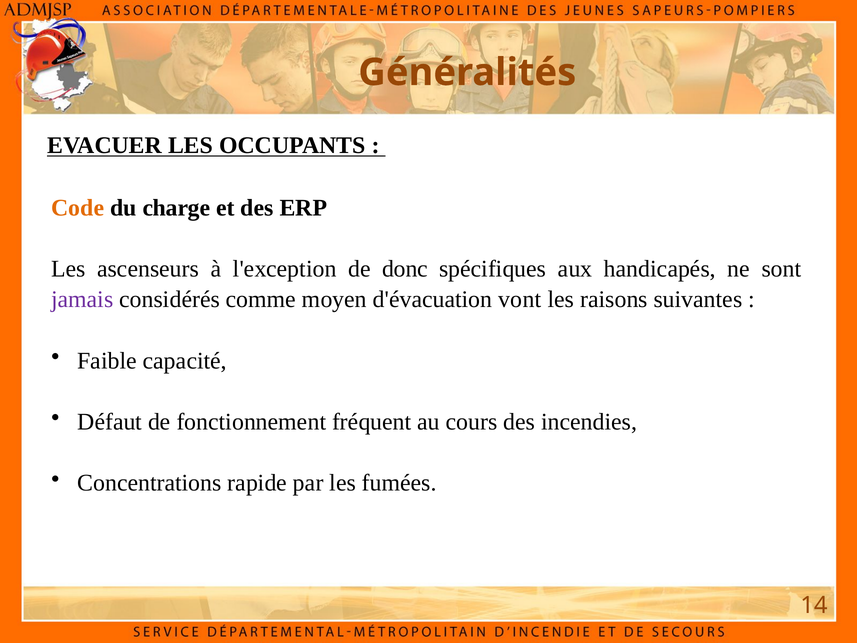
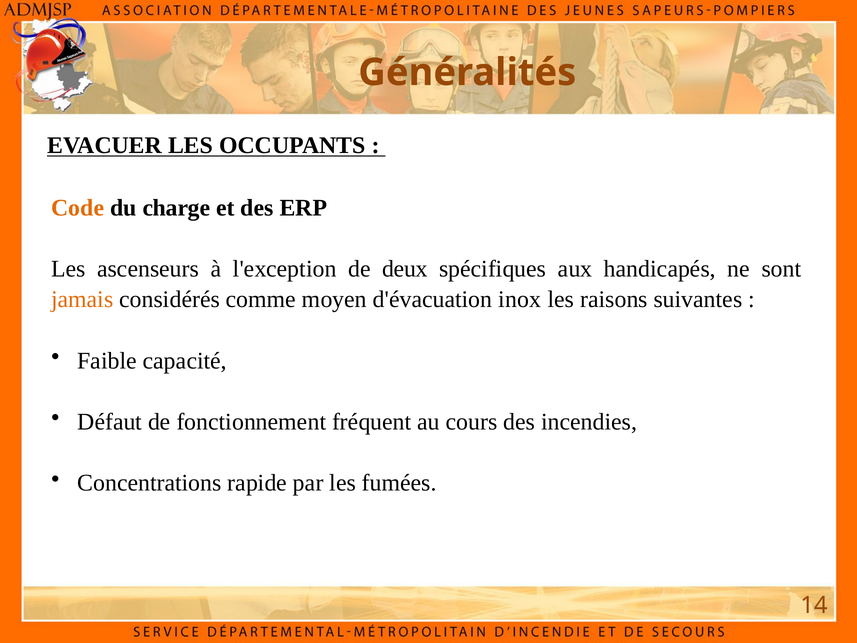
donc: donc -> deux (405, 269)
jamais colour: purple -> orange (82, 300)
vont: vont -> inox (520, 300)
